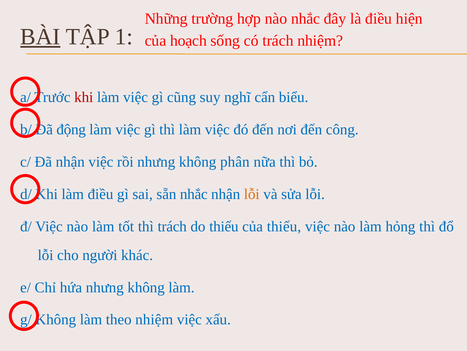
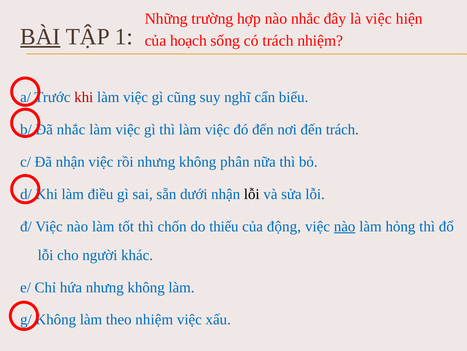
là điều: điều -> việc (379, 19)
động: động -> nhắc (71, 129)
đến công: công -> trách (342, 129)
sẵn nhắc: nhắc -> dưới (194, 194)
lỗi colour: orange -> black (252, 194)
thì trách: trách -> chốn (172, 226)
của thiếu: thiếu -> động (284, 226)
nào underline: none -> present (345, 226)
